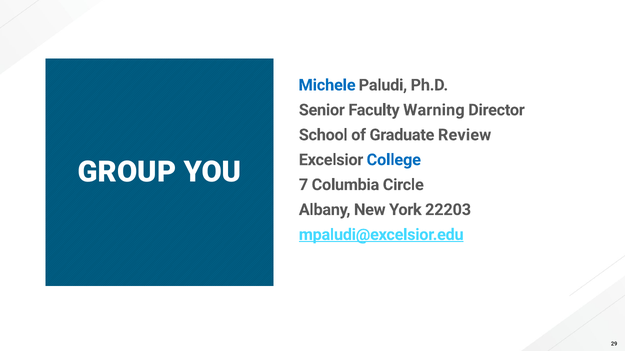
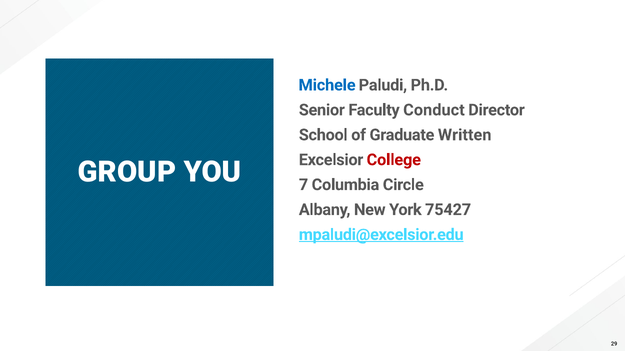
Warning: Warning -> Conduct (434, 110)
Review: Review -> Written (465, 135)
College colour: blue -> red (394, 160)
22203: 22203 -> 75427 (448, 210)
